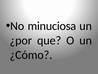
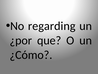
minuciosa: minuciosa -> regarding (52, 26)
